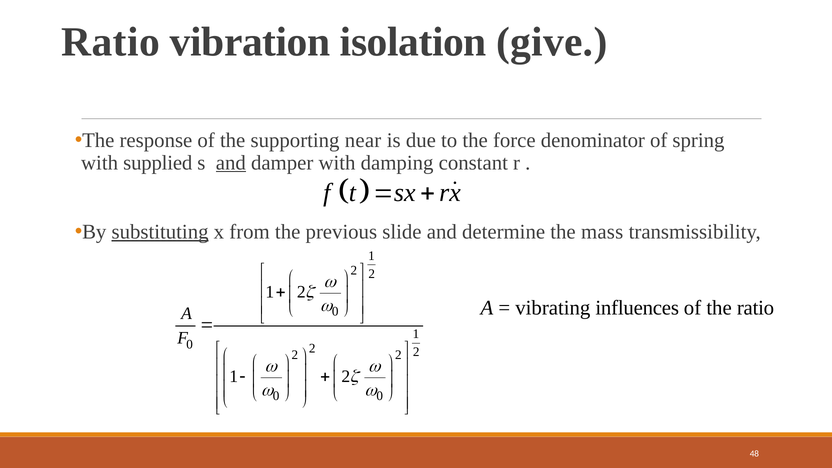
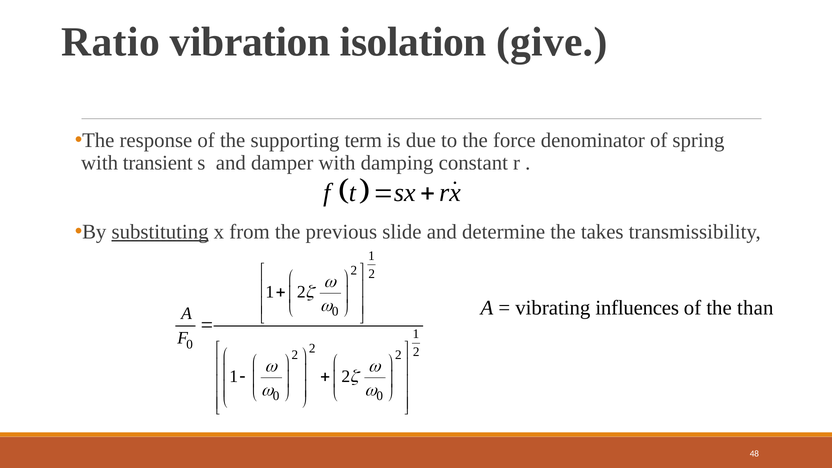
near: near -> term (363, 140)
supplied: supplied -> transient (158, 163)
and underline: present -> none (231, 163)
mass: mass -> takes (602, 232)
the ratio: ratio -> than (755, 308)
